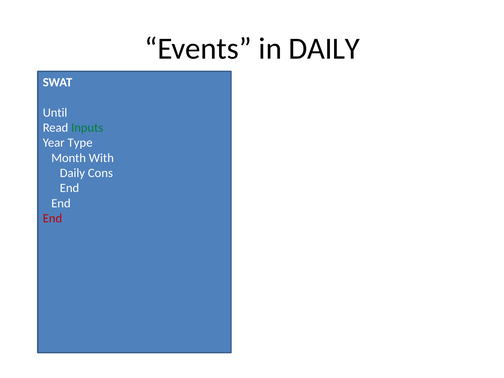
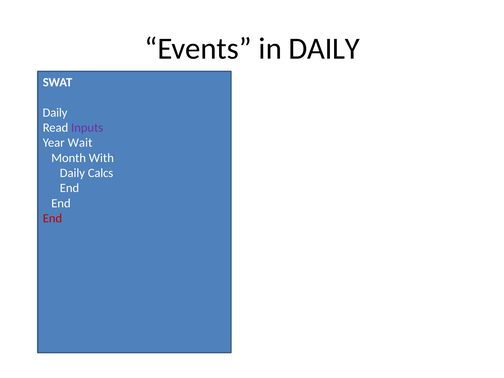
Until: Until -> Daily (55, 113)
Inputs colour: green -> purple (87, 128)
Type: Type -> Wait (80, 143)
Cons: Cons -> Calcs (101, 173)
